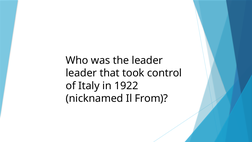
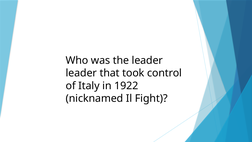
From: From -> Fight (151, 98)
